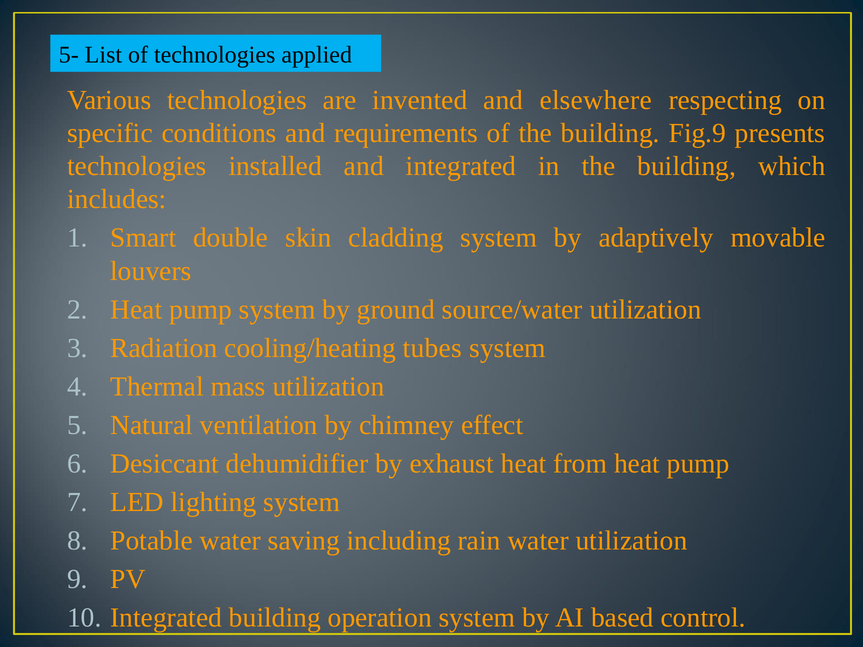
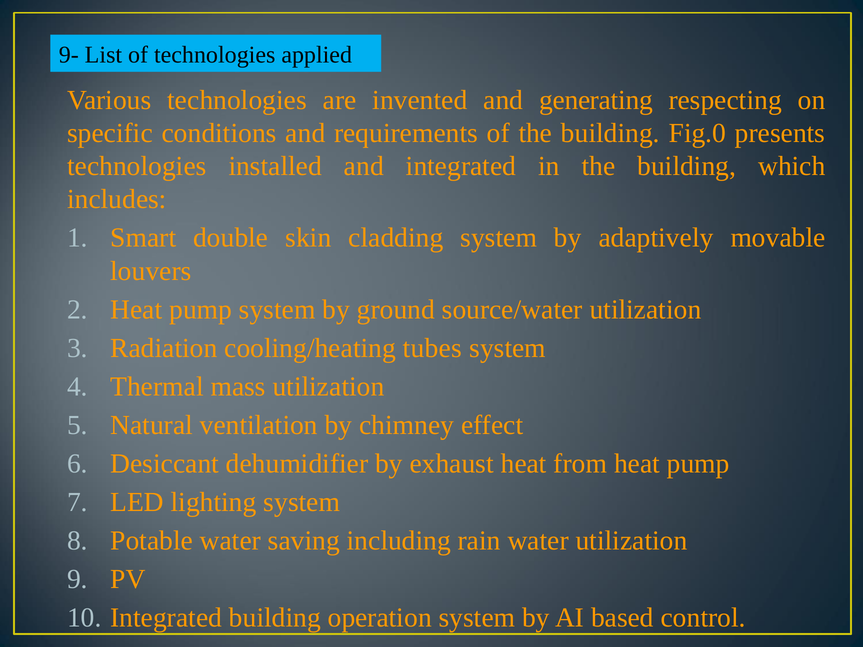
5-: 5- -> 9- (69, 55)
elsewhere: elsewhere -> generating (596, 100)
Fig.9: Fig.9 -> Fig.0 (697, 133)
